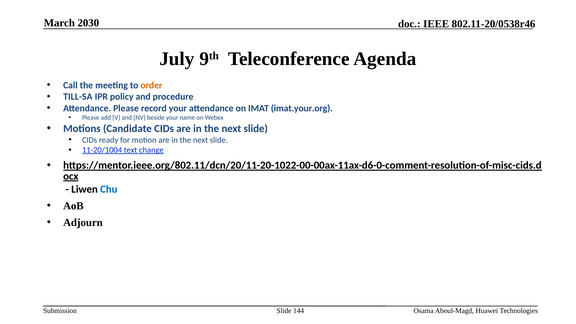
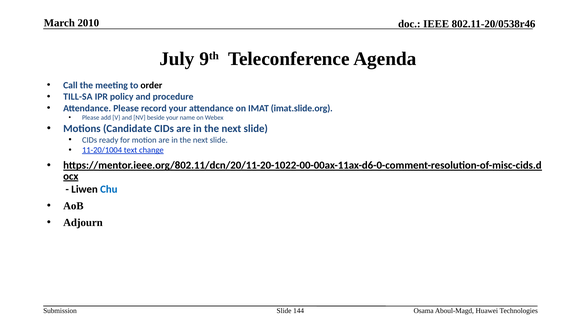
2030: 2030 -> 2010 (88, 23)
order colour: orange -> black (151, 85)
imat.your.org: imat.your.org -> imat.slide.org (302, 108)
